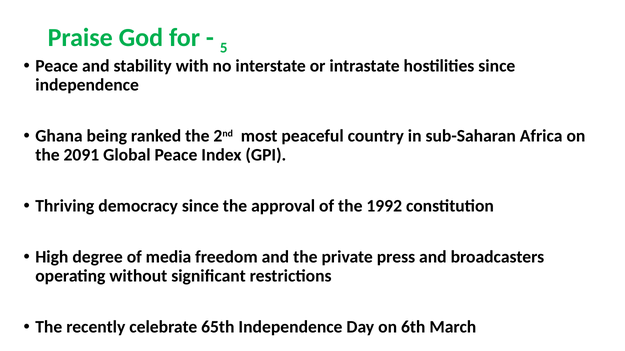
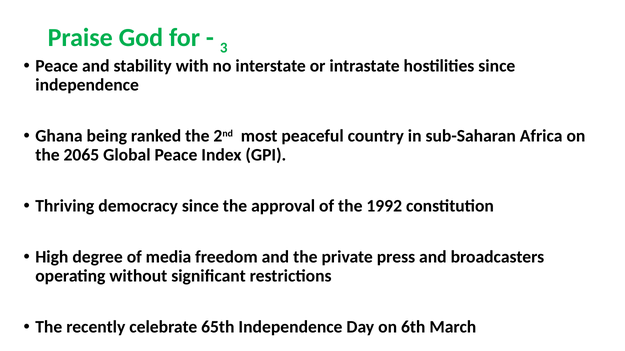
5: 5 -> 3 (224, 48)
2091: 2091 -> 2065 (81, 155)
